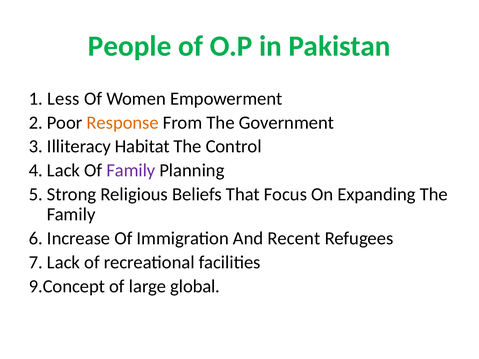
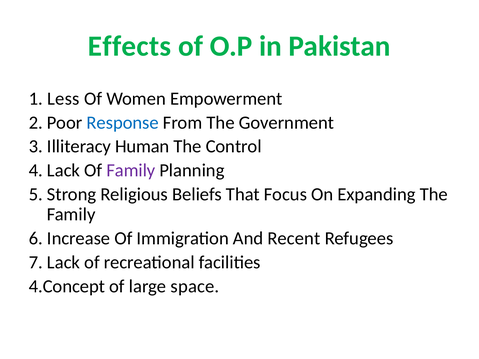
People: People -> Effects (130, 46)
Response colour: orange -> blue (123, 123)
Habitat: Habitat -> Human (142, 147)
9.Concept: 9.Concept -> 4.Concept (67, 286)
global: global -> space (195, 286)
